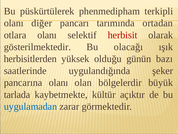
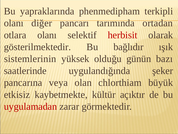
püskürtülerek: püskürtülerek -> yapraklarında (47, 11)
olacağı: olacağı -> bağlıdır (128, 47)
herbisitlerden: herbisitlerden -> sistemlerinin (30, 59)
pancarına olanı: olanı -> veya (58, 82)
bölgelerdir: bölgelerdir -> chlorthiam (120, 82)
tarlada: tarlada -> etkisiz (17, 94)
uygulamadan colour: blue -> red (30, 106)
